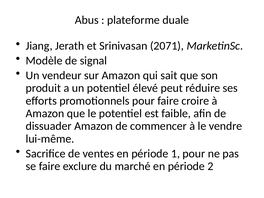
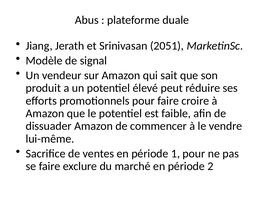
2071: 2071 -> 2051 (167, 46)
